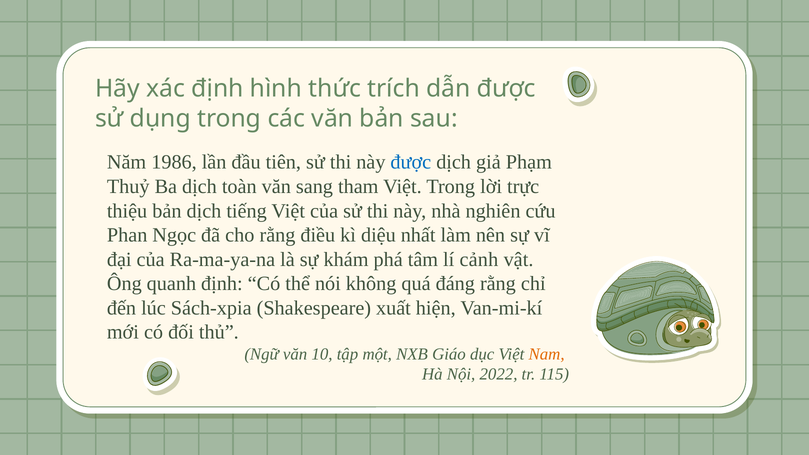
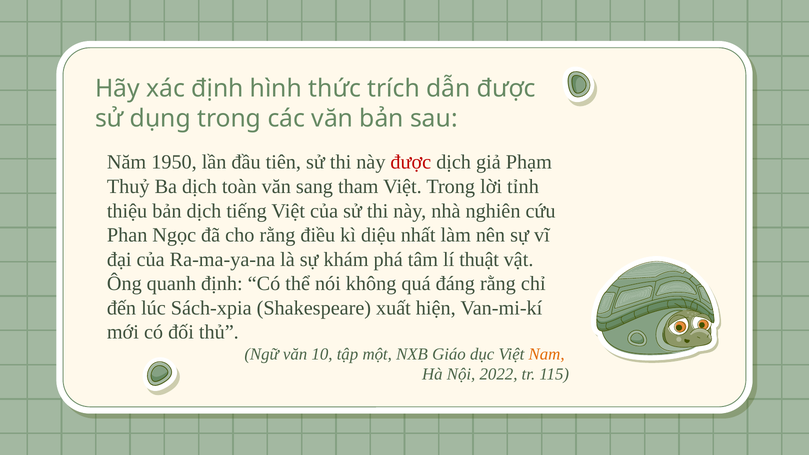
1986: 1986 -> 1950 (174, 162)
được colour: blue -> red (411, 162)
trực: trực -> tỉnh (523, 187)
cảnh: cảnh -> thuật (479, 259)
